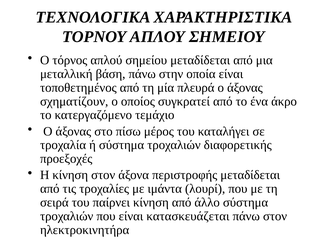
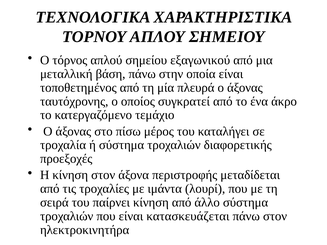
σημείου μεταδίδεται: μεταδίδεται -> εξαγωνικού (200, 60)
σχηματίζουν: σχηματίζουν -> ταυτόχρονης (74, 101)
